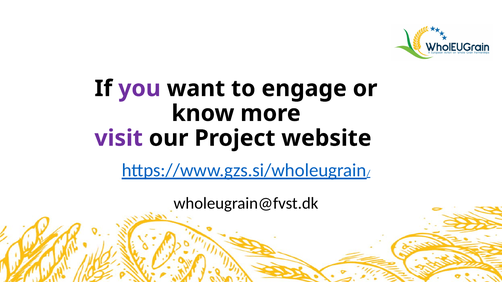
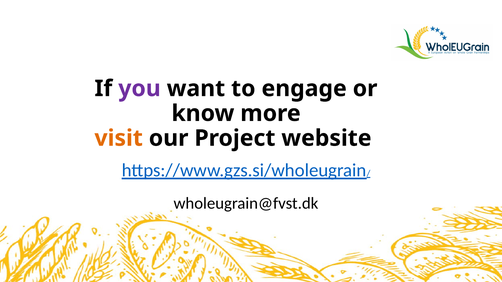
visit colour: purple -> orange (119, 138)
